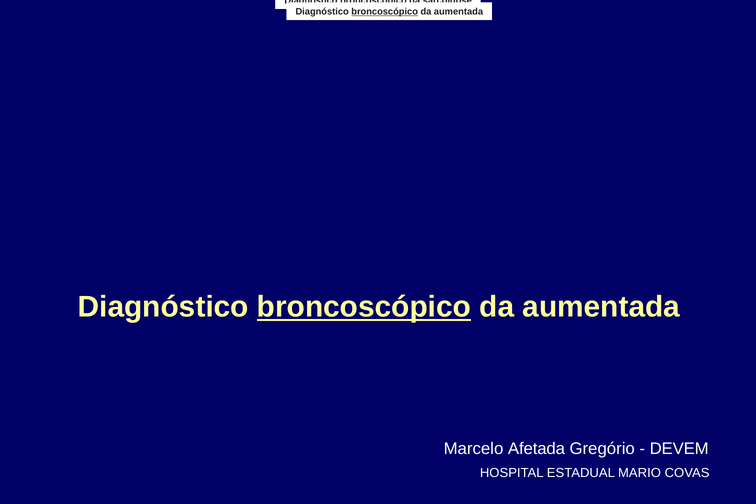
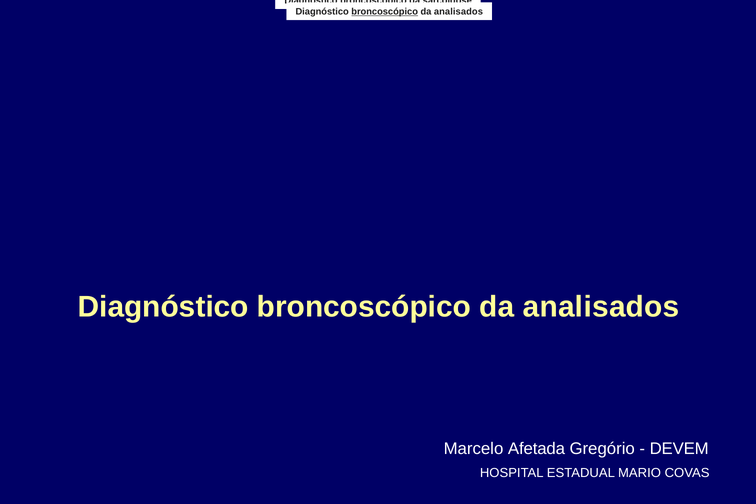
aumentada: aumentada -> analisados (458, 12)
broncoscópico underline: present -> none (364, 307)
aumentada: aumentada -> analisados (601, 307)
